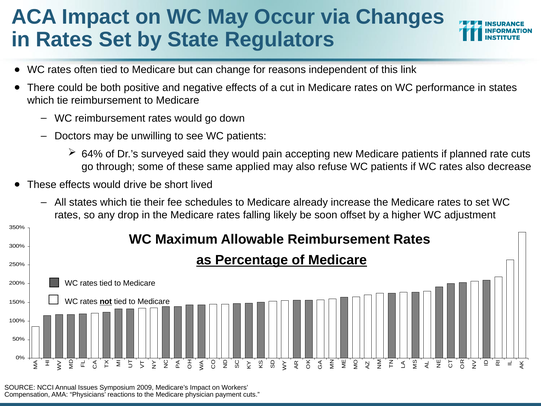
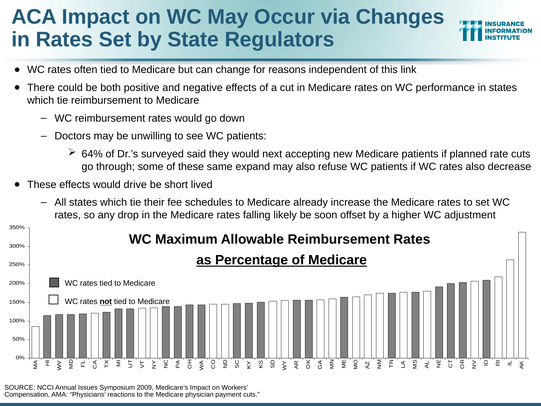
pain: pain -> next (272, 154)
applied: applied -> expand (253, 167)
